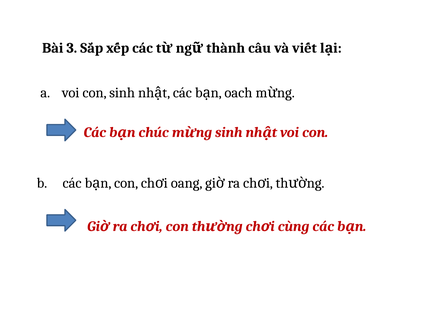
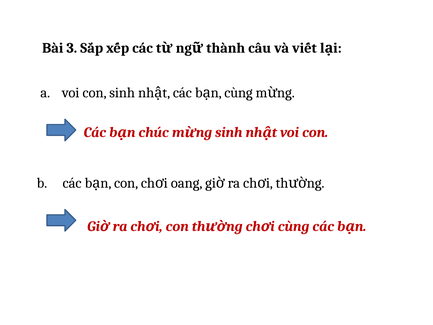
oach: oach -> cùng (239, 93)
